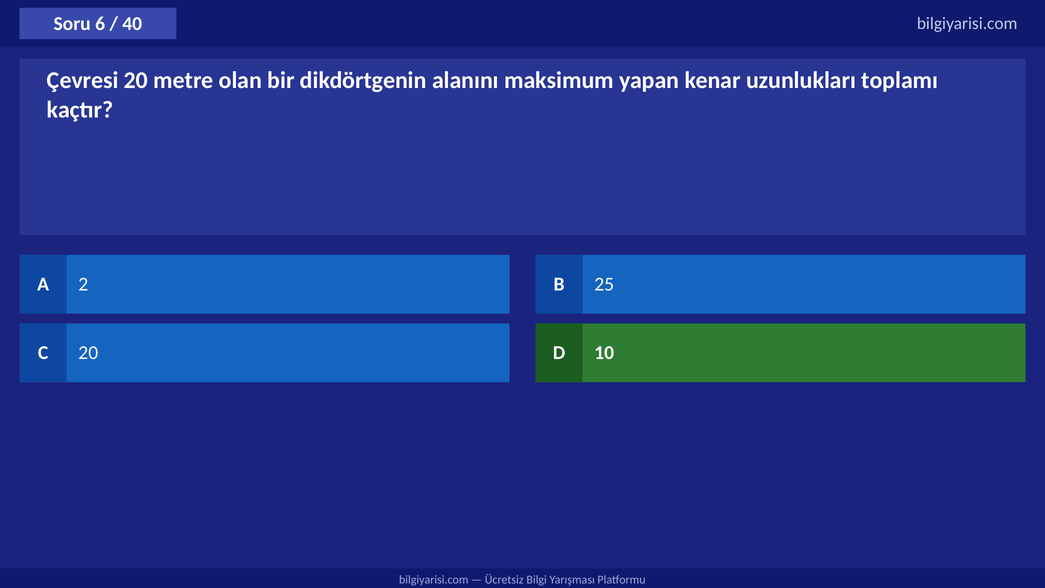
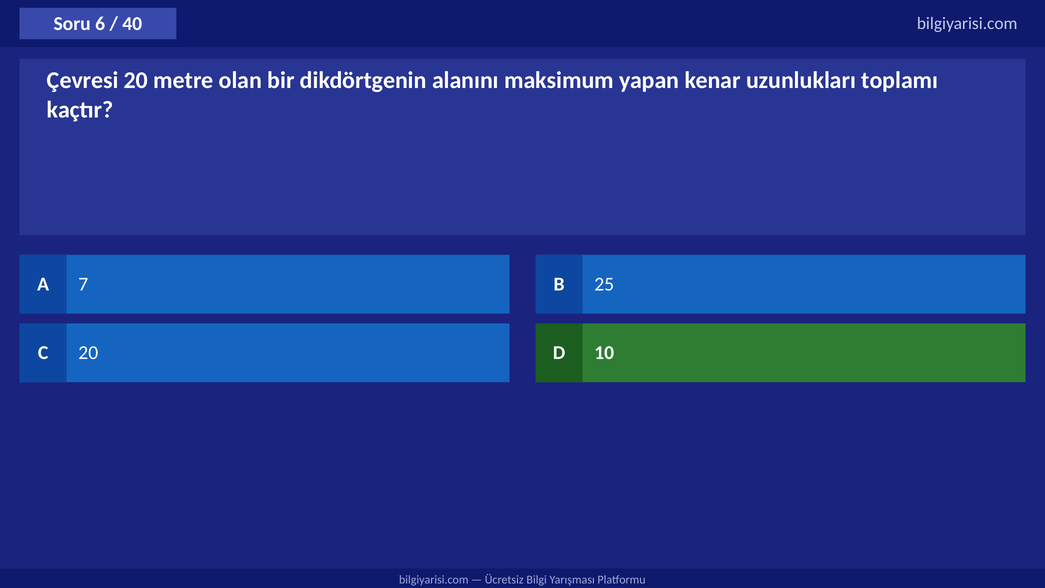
2: 2 -> 7 (83, 284)
